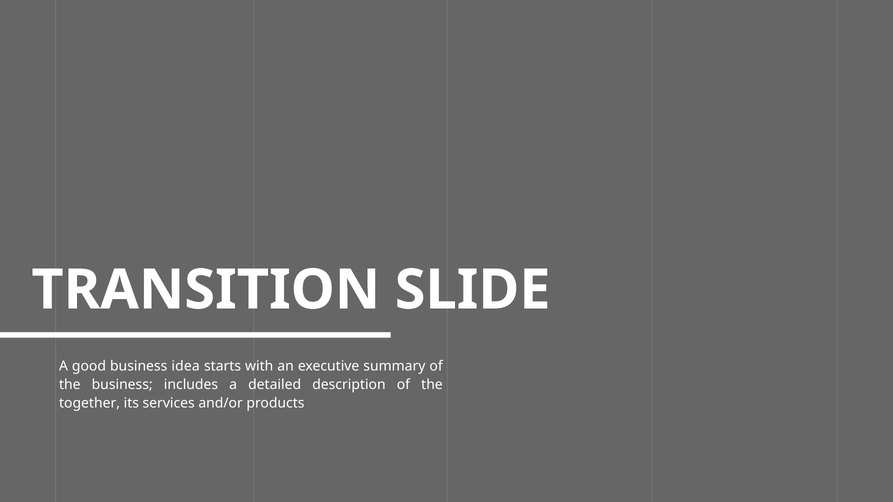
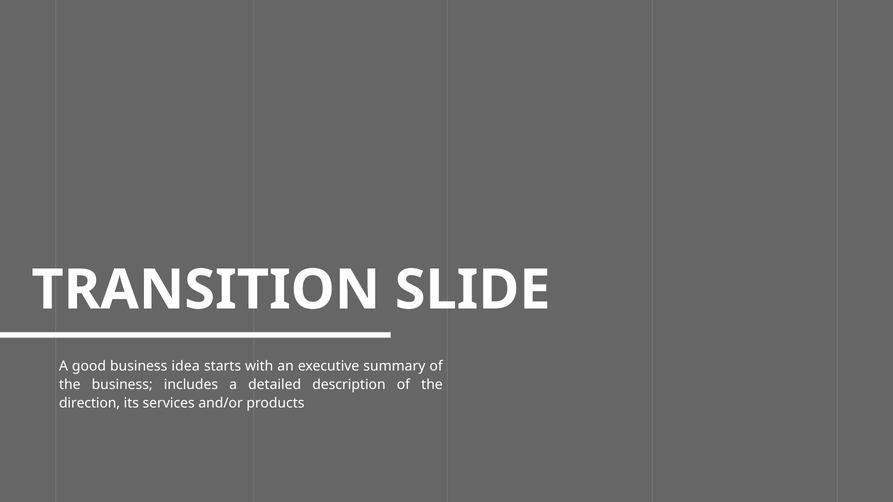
together: together -> direction (90, 404)
